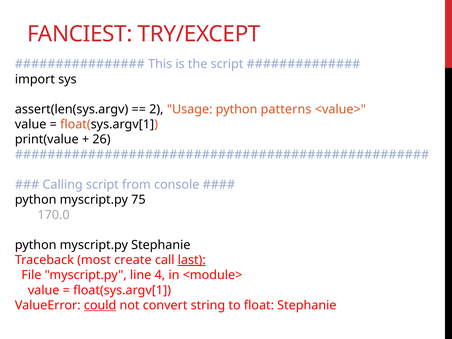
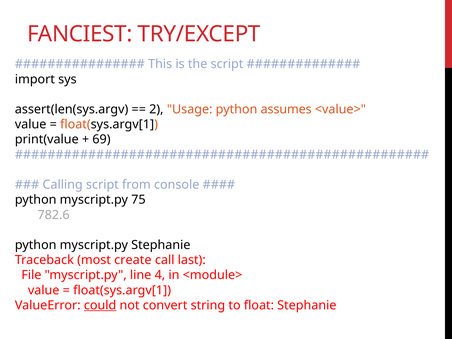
patterns: patterns -> assumes (286, 109)
26: 26 -> 69 (101, 139)
170.0: 170.0 -> 782.6 (54, 215)
last underline: present -> none (192, 260)
